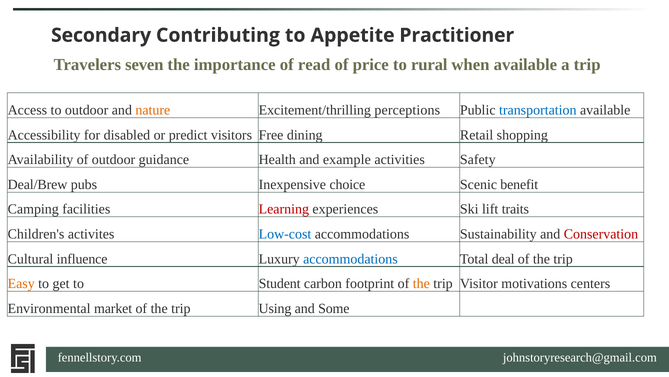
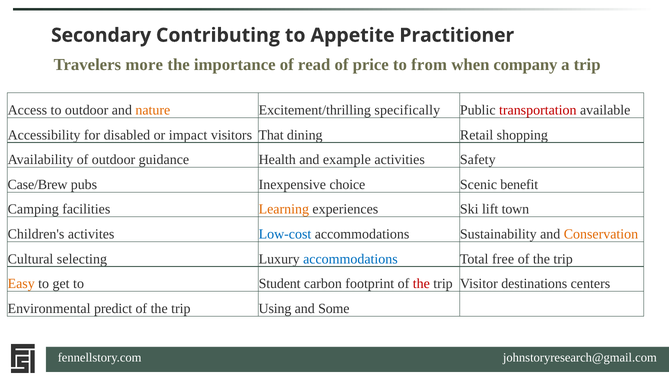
seven: seven -> more (144, 64)
rural: rural -> from (429, 64)
when available: available -> company (525, 64)
perceptions: perceptions -> specifically (407, 110)
transportation colour: blue -> red (538, 110)
predict: predict -> impact (188, 135)
Free: Free -> That (271, 135)
Deal/Brew: Deal/Brew -> Case/Brew (38, 184)
Learning colour: red -> orange (284, 209)
traits: traits -> town (515, 209)
Conservation colour: red -> orange (601, 234)
influence: influence -> selecting (82, 258)
deal: deal -> free (503, 258)
the colour: orange -> red (421, 283)
motivations: motivations -> destinations (534, 283)
market: market -> predict (113, 308)
